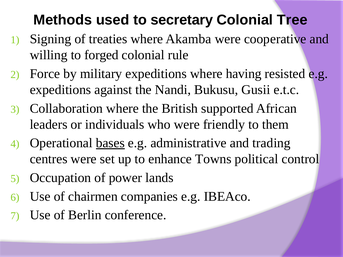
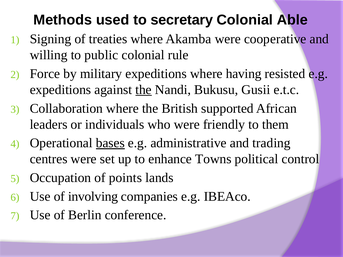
Tree: Tree -> Able (292, 20)
forged: forged -> public (101, 55)
the underline: none -> present (144, 90)
power: power -> points (125, 178)
chairmen: chairmen -> involving (93, 197)
